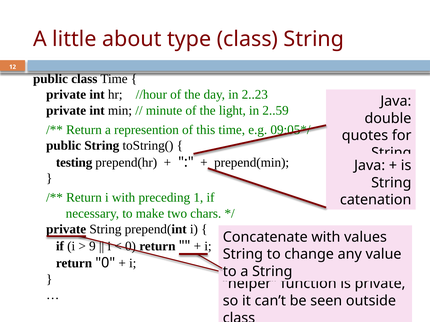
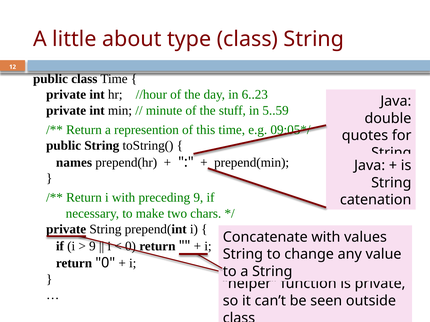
2..23: 2..23 -> 6..23 (255, 95)
light: light -> stuff (232, 111)
2..59: 2..59 -> 5..59 (276, 111)
testing: testing -> names (74, 163)
preceding 1: 1 -> 9 (198, 198)
